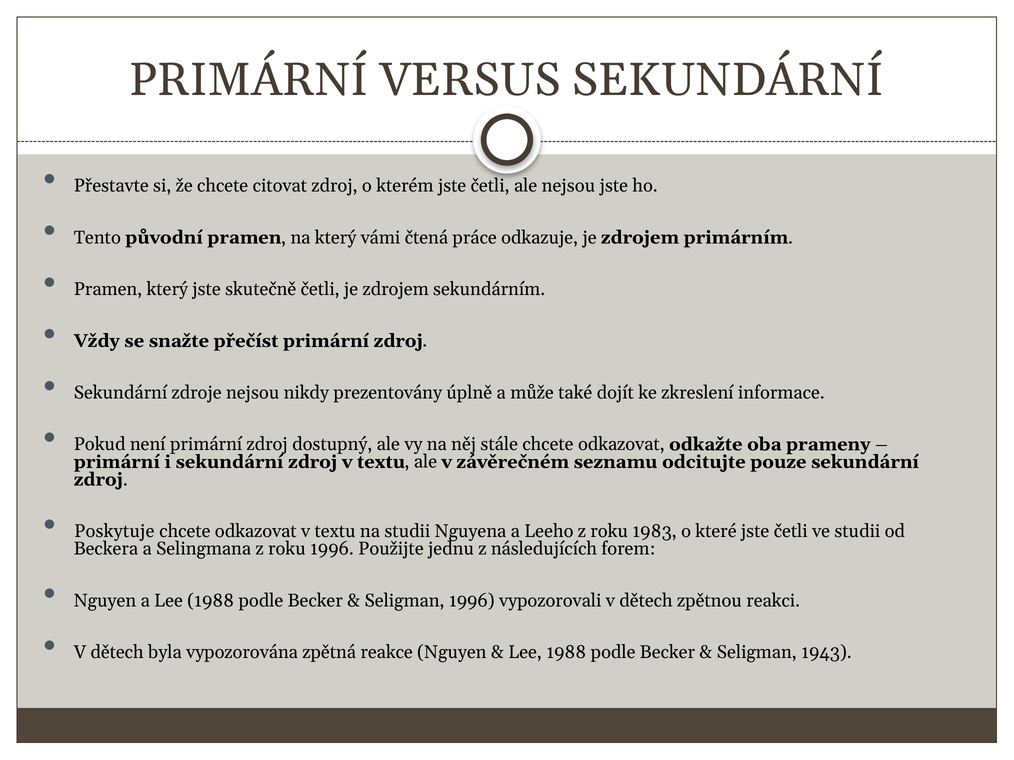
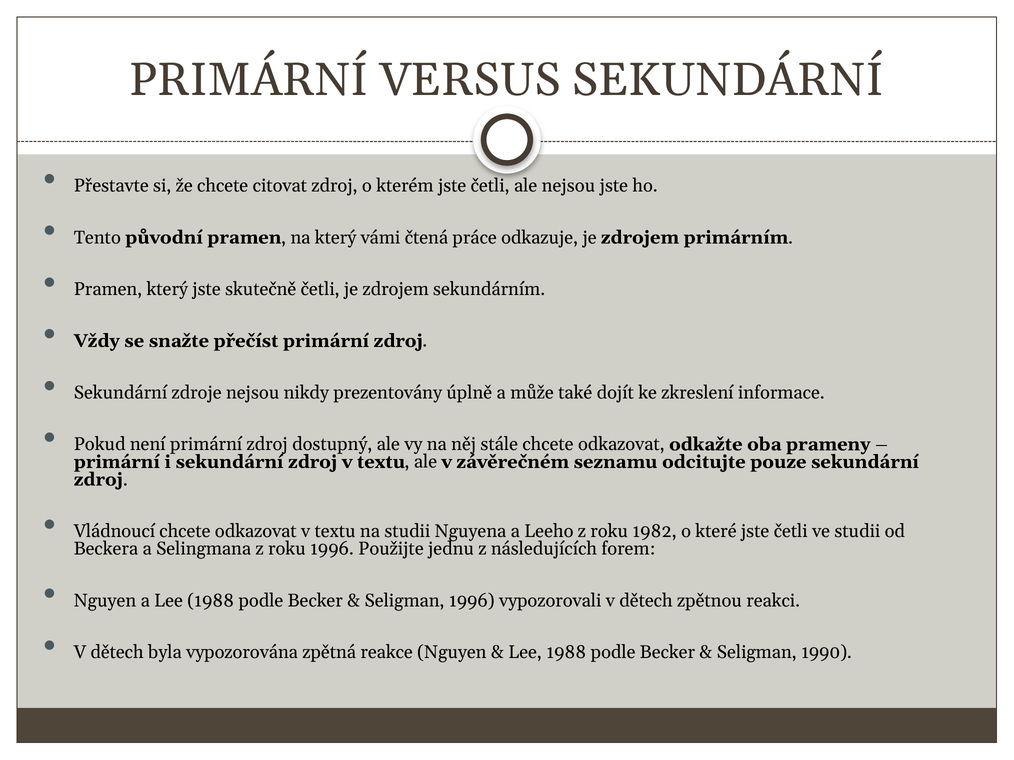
Poskytuje: Poskytuje -> Vládnoucí (114, 532)
1983: 1983 -> 1982 (655, 532)
1943: 1943 -> 1990 (827, 653)
